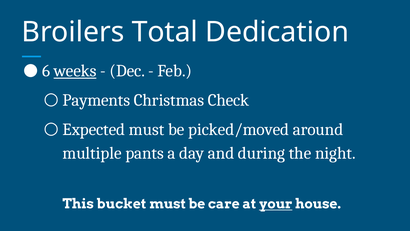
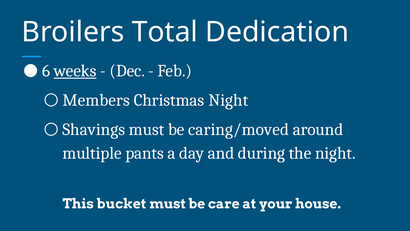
Payments: Payments -> Members (96, 100)
Christmas Check: Check -> Night (228, 100)
Expected: Expected -> Shavings (94, 129)
picked/moved: picked/moved -> caring/moved (239, 129)
your underline: present -> none (276, 204)
